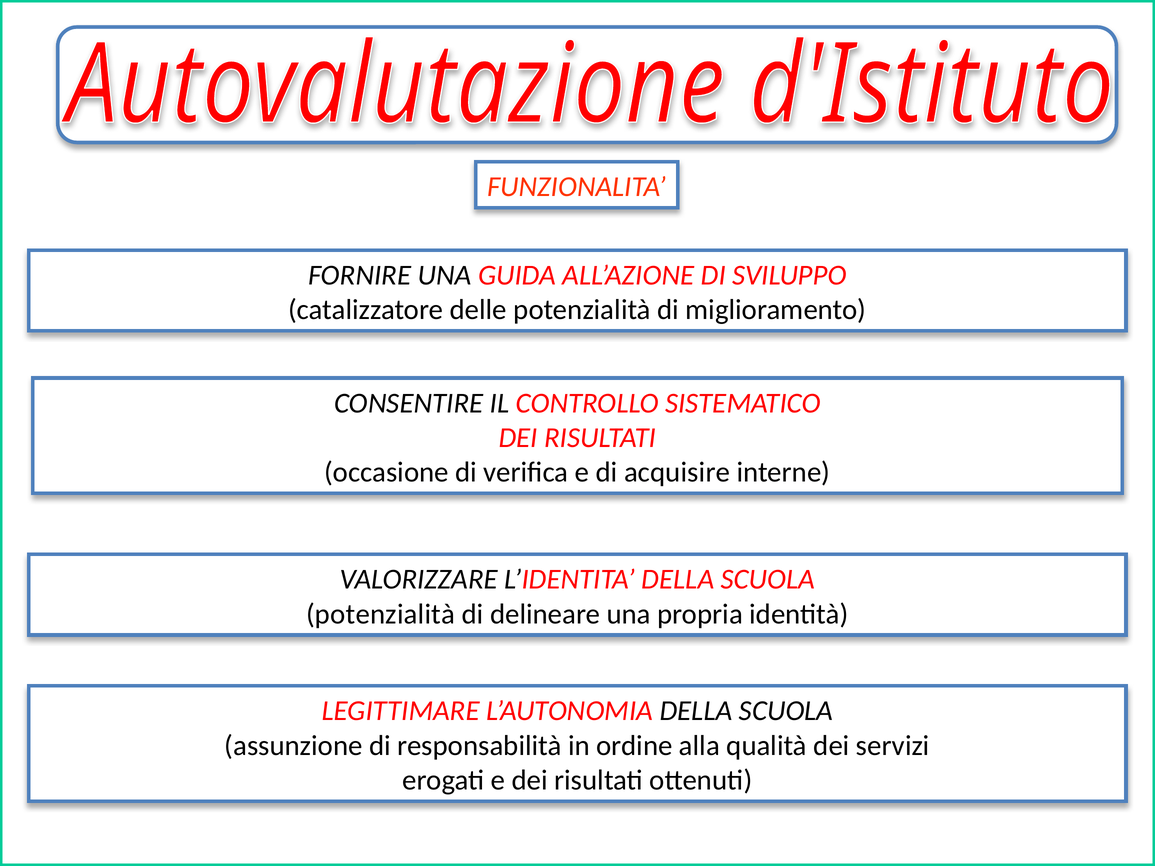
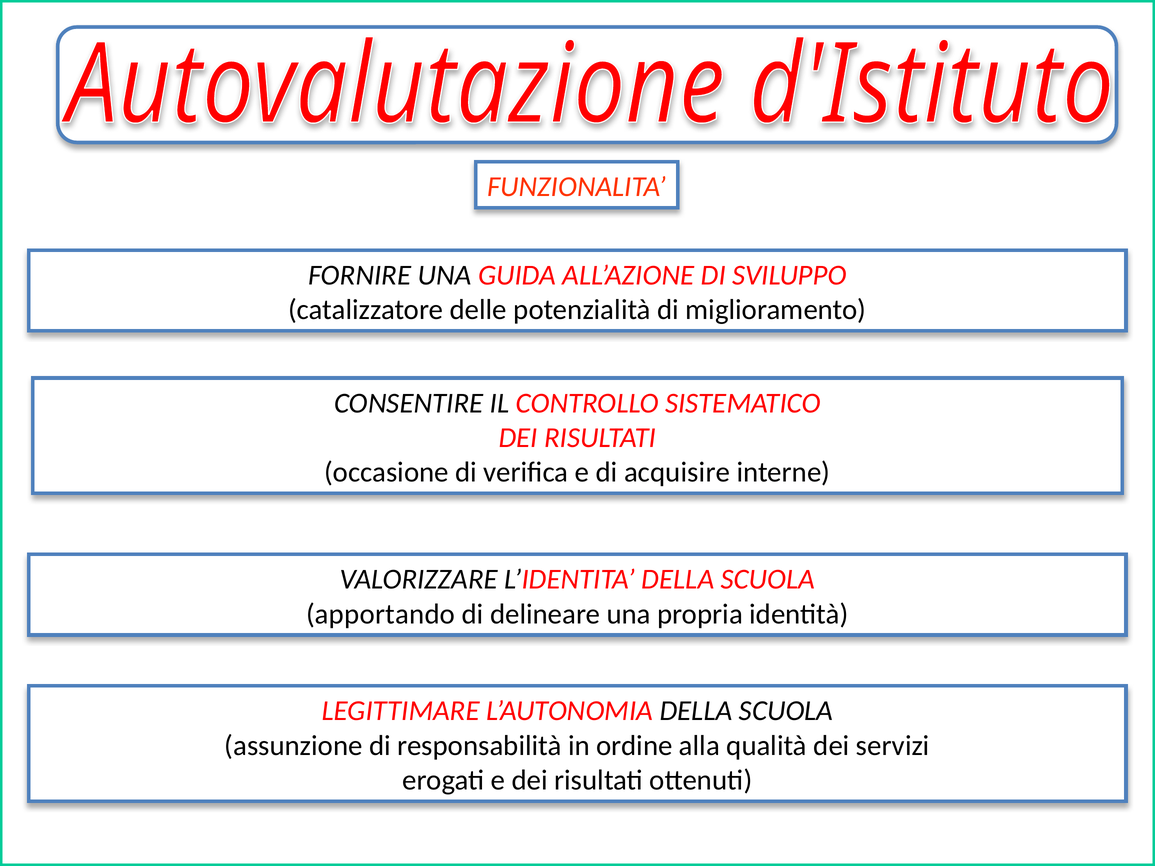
potenzialità: potenzialità -> apportando (381, 614)
